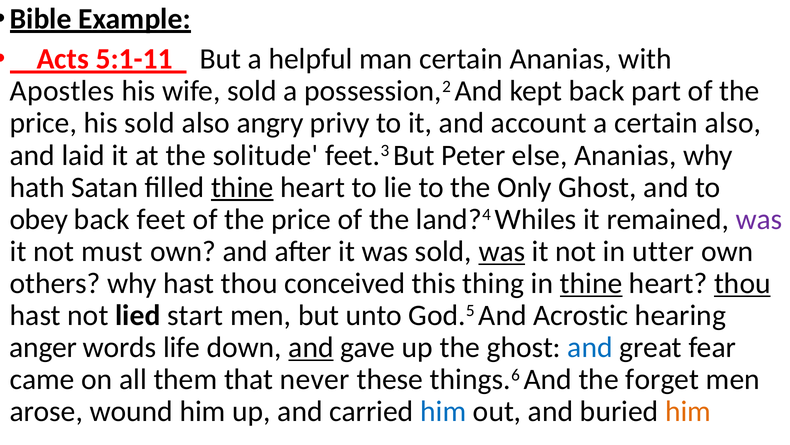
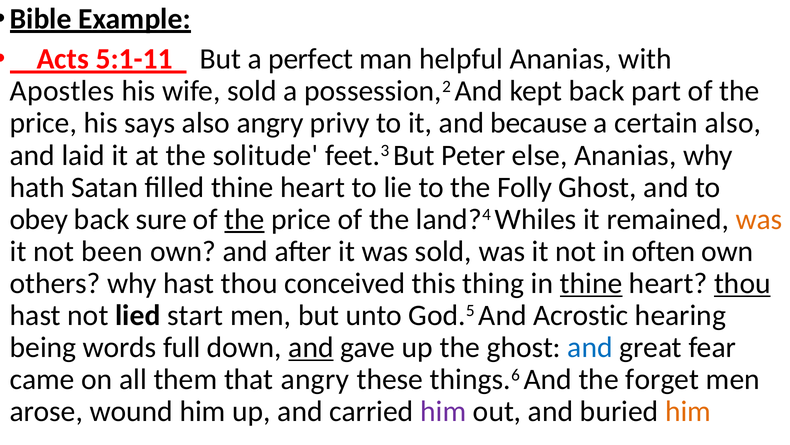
helpful: helpful -> perfect (311, 59)
man certain: certain -> helpful (461, 59)
his sold: sold -> says (150, 123)
account: account -> because (539, 123)
thine underline: present -> none (242, 187)
Only: Only -> Folly (525, 187)
feet: feet -> sure (161, 219)
the underline: none -> present (244, 219)
was colour: purple -> orange (759, 219)
must: must -> been (112, 251)
was underline: present -> none (502, 251)
utter: utter -> often (663, 251)
anger: anger -> being (43, 347)
life: life -> full (182, 347)
that never: never -> angry (315, 379)
him colour: blue -> purple (443, 411)
